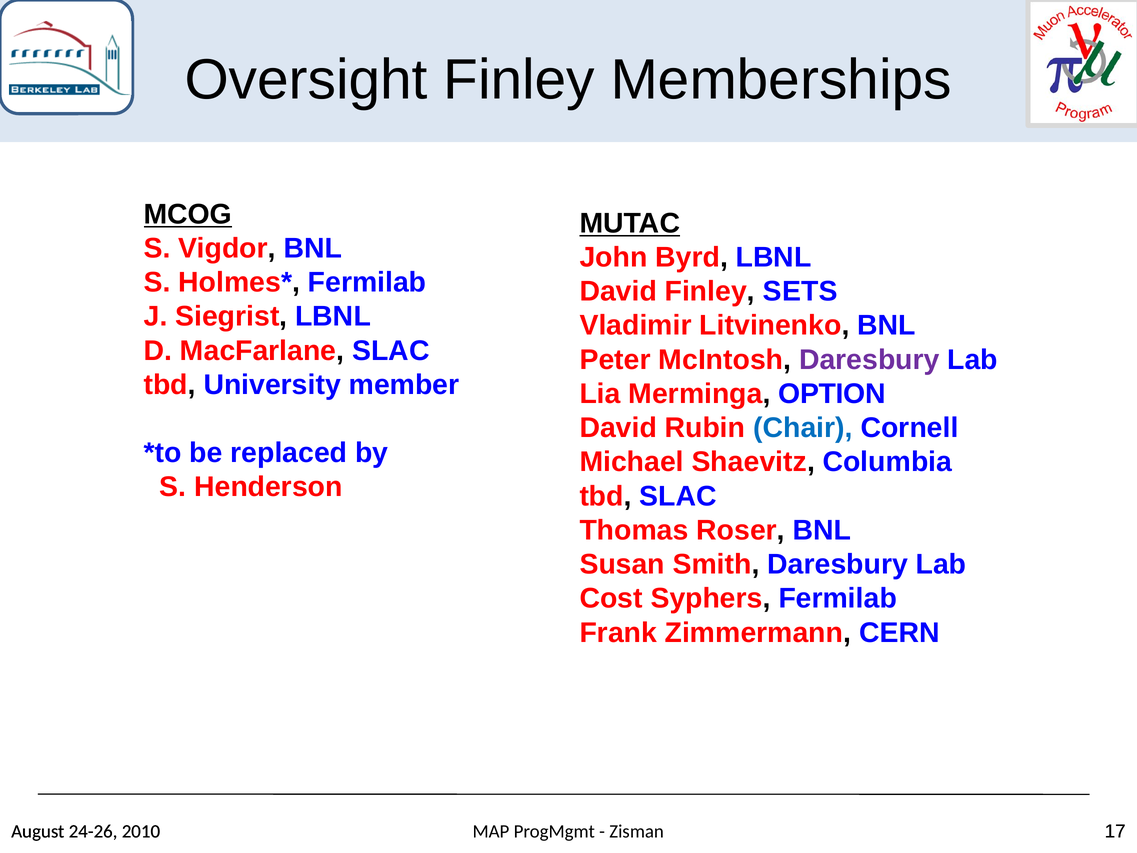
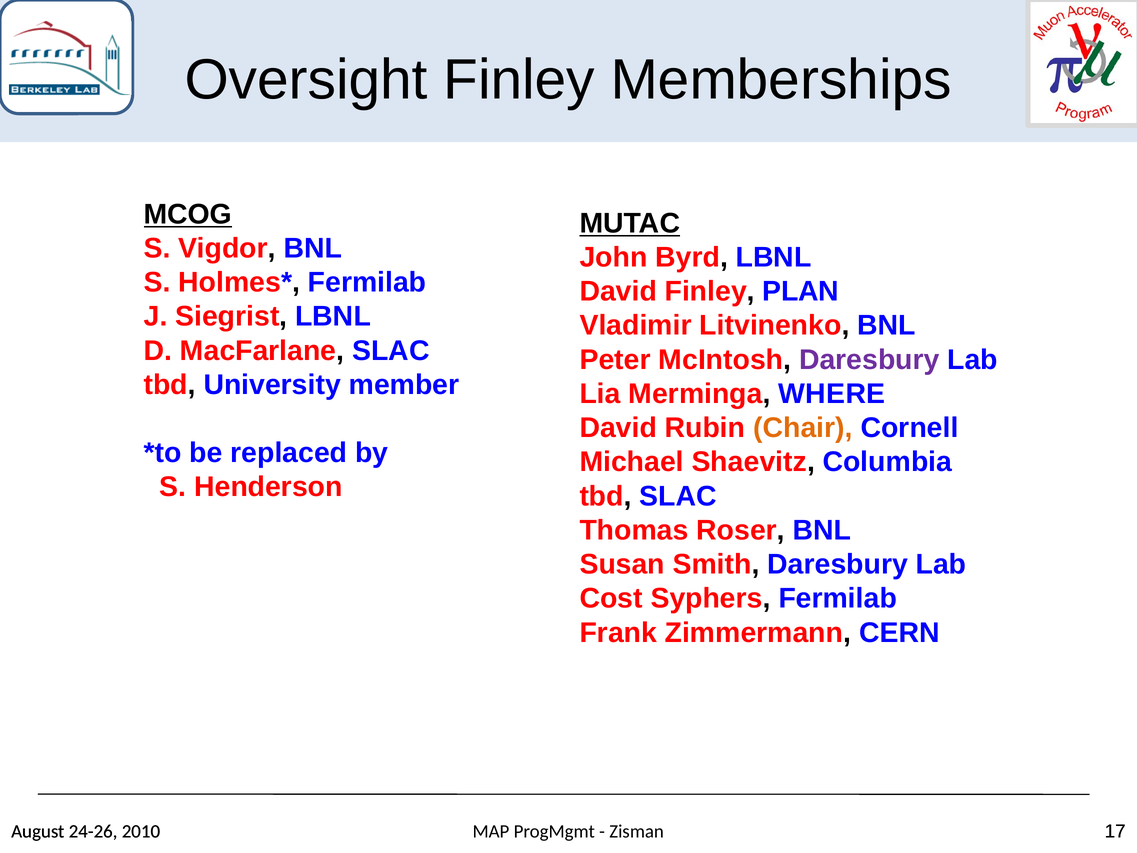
SETS: SETS -> PLAN (801, 291)
OPTION: OPTION -> WHERE (832, 394)
Chair colour: blue -> orange (803, 428)
